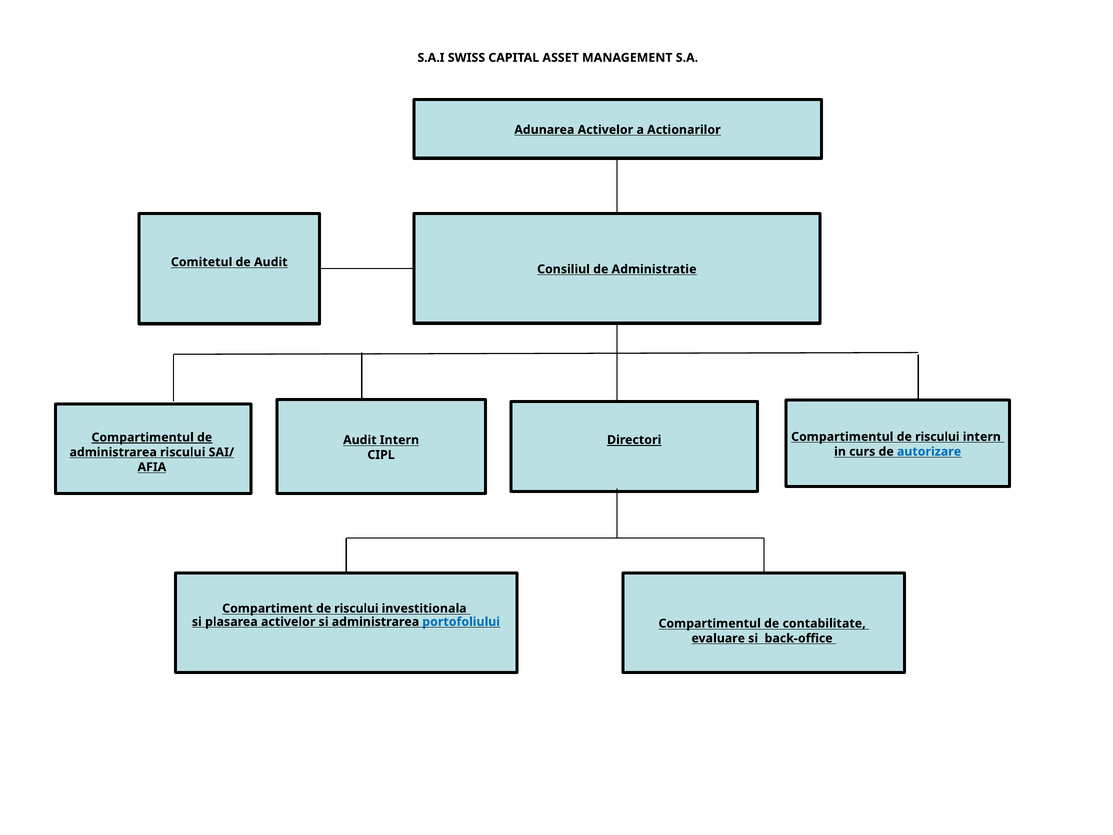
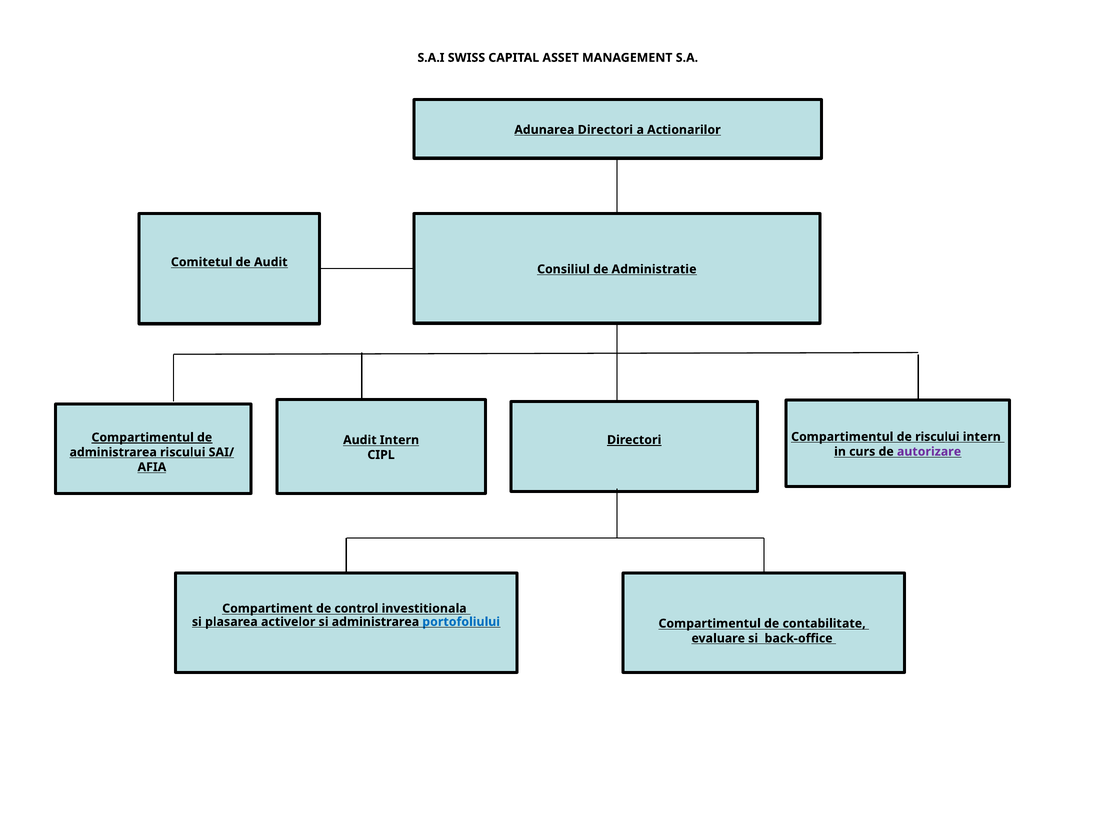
Adunarea Activelor: Activelor -> Directori (605, 130)
autorizare colour: blue -> purple (929, 451)
Compartiment de riscului: riscului -> control (356, 608)
